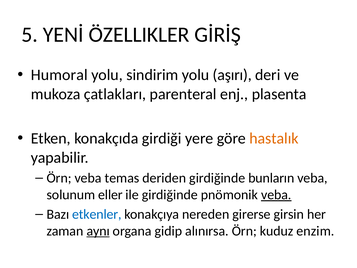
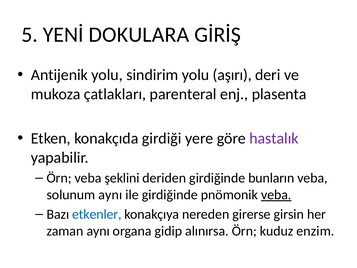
ÖZELLIKLER: ÖZELLIKLER -> DOKULARA (139, 35)
Humoral: Humoral -> Antijenik (59, 75)
hastalık colour: orange -> purple (274, 138)
temas: temas -> şeklini (122, 178)
solunum eller: eller -> aynı (110, 195)
aynı underline: present -> none (98, 231)
